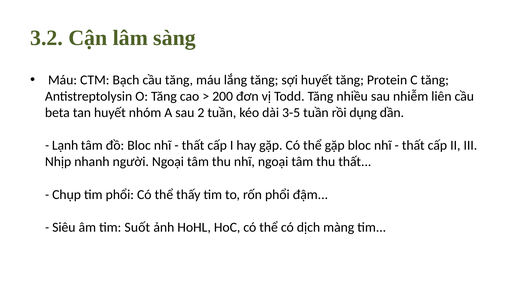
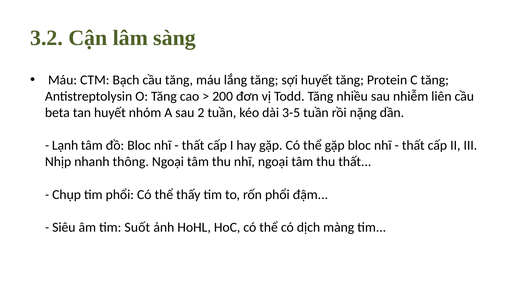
dụng: dụng -> nặng (363, 113)
người: người -> thông (131, 162)
